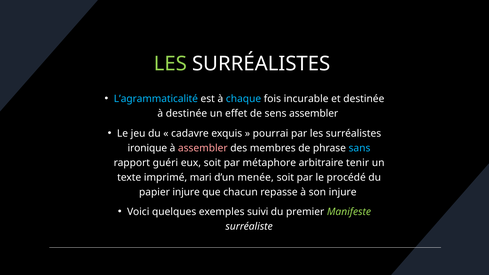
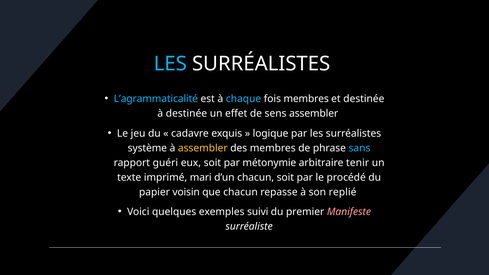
LES colour: light green -> light blue (170, 64)
fois incurable: incurable -> membres (306, 99)
pourrai: pourrai -> logique (271, 133)
ironique: ironique -> système (147, 148)
assembler colour: pink -> yellow (203, 148)
métaphore: métaphore -> métonymie (269, 163)
d’un menée: menée -> chacun (256, 177)
papier injure: injure -> voisin (186, 192)
son injure: injure -> replié (343, 192)
Manifeste colour: light green -> pink (349, 212)
